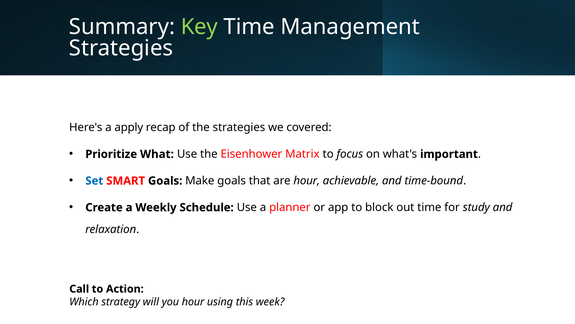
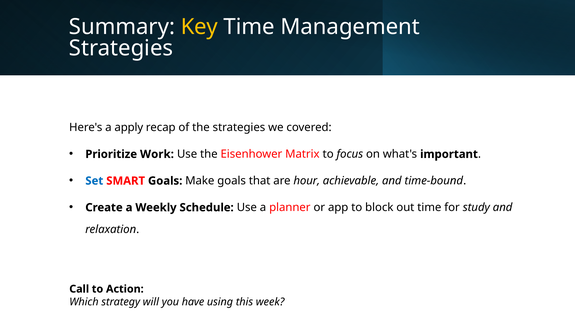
Key colour: light green -> yellow (199, 27)
What: What -> Work (157, 154)
you hour: hour -> have (193, 301)
